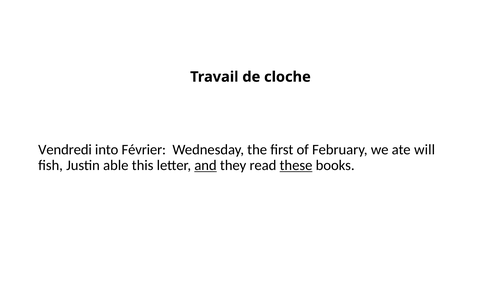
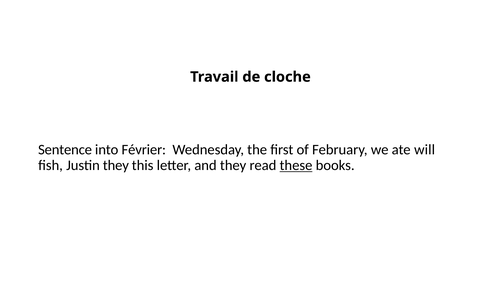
Vendredi: Vendredi -> Sentence (65, 149)
Justin able: able -> they (116, 165)
and underline: present -> none (205, 165)
